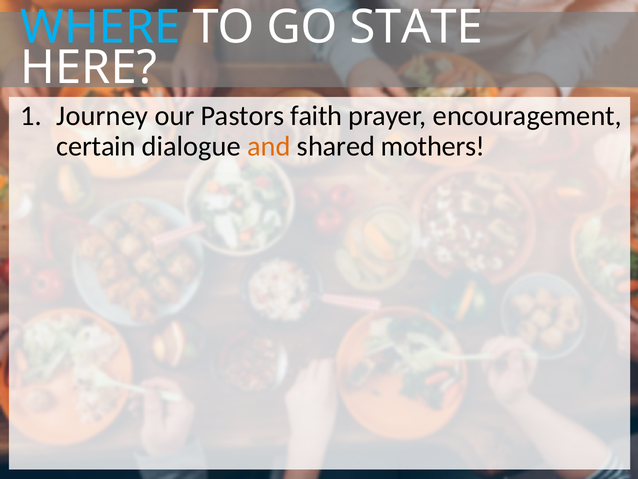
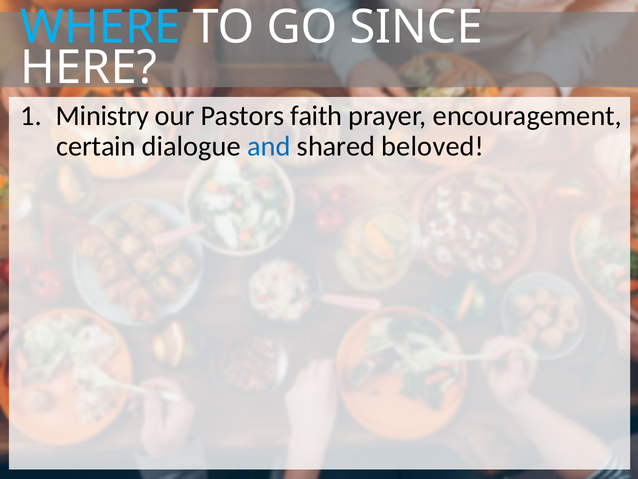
STATE: STATE -> SINCE (416, 27)
Journey: Journey -> Ministry (103, 116)
and colour: orange -> blue (269, 146)
mothers: mothers -> beloved (433, 146)
